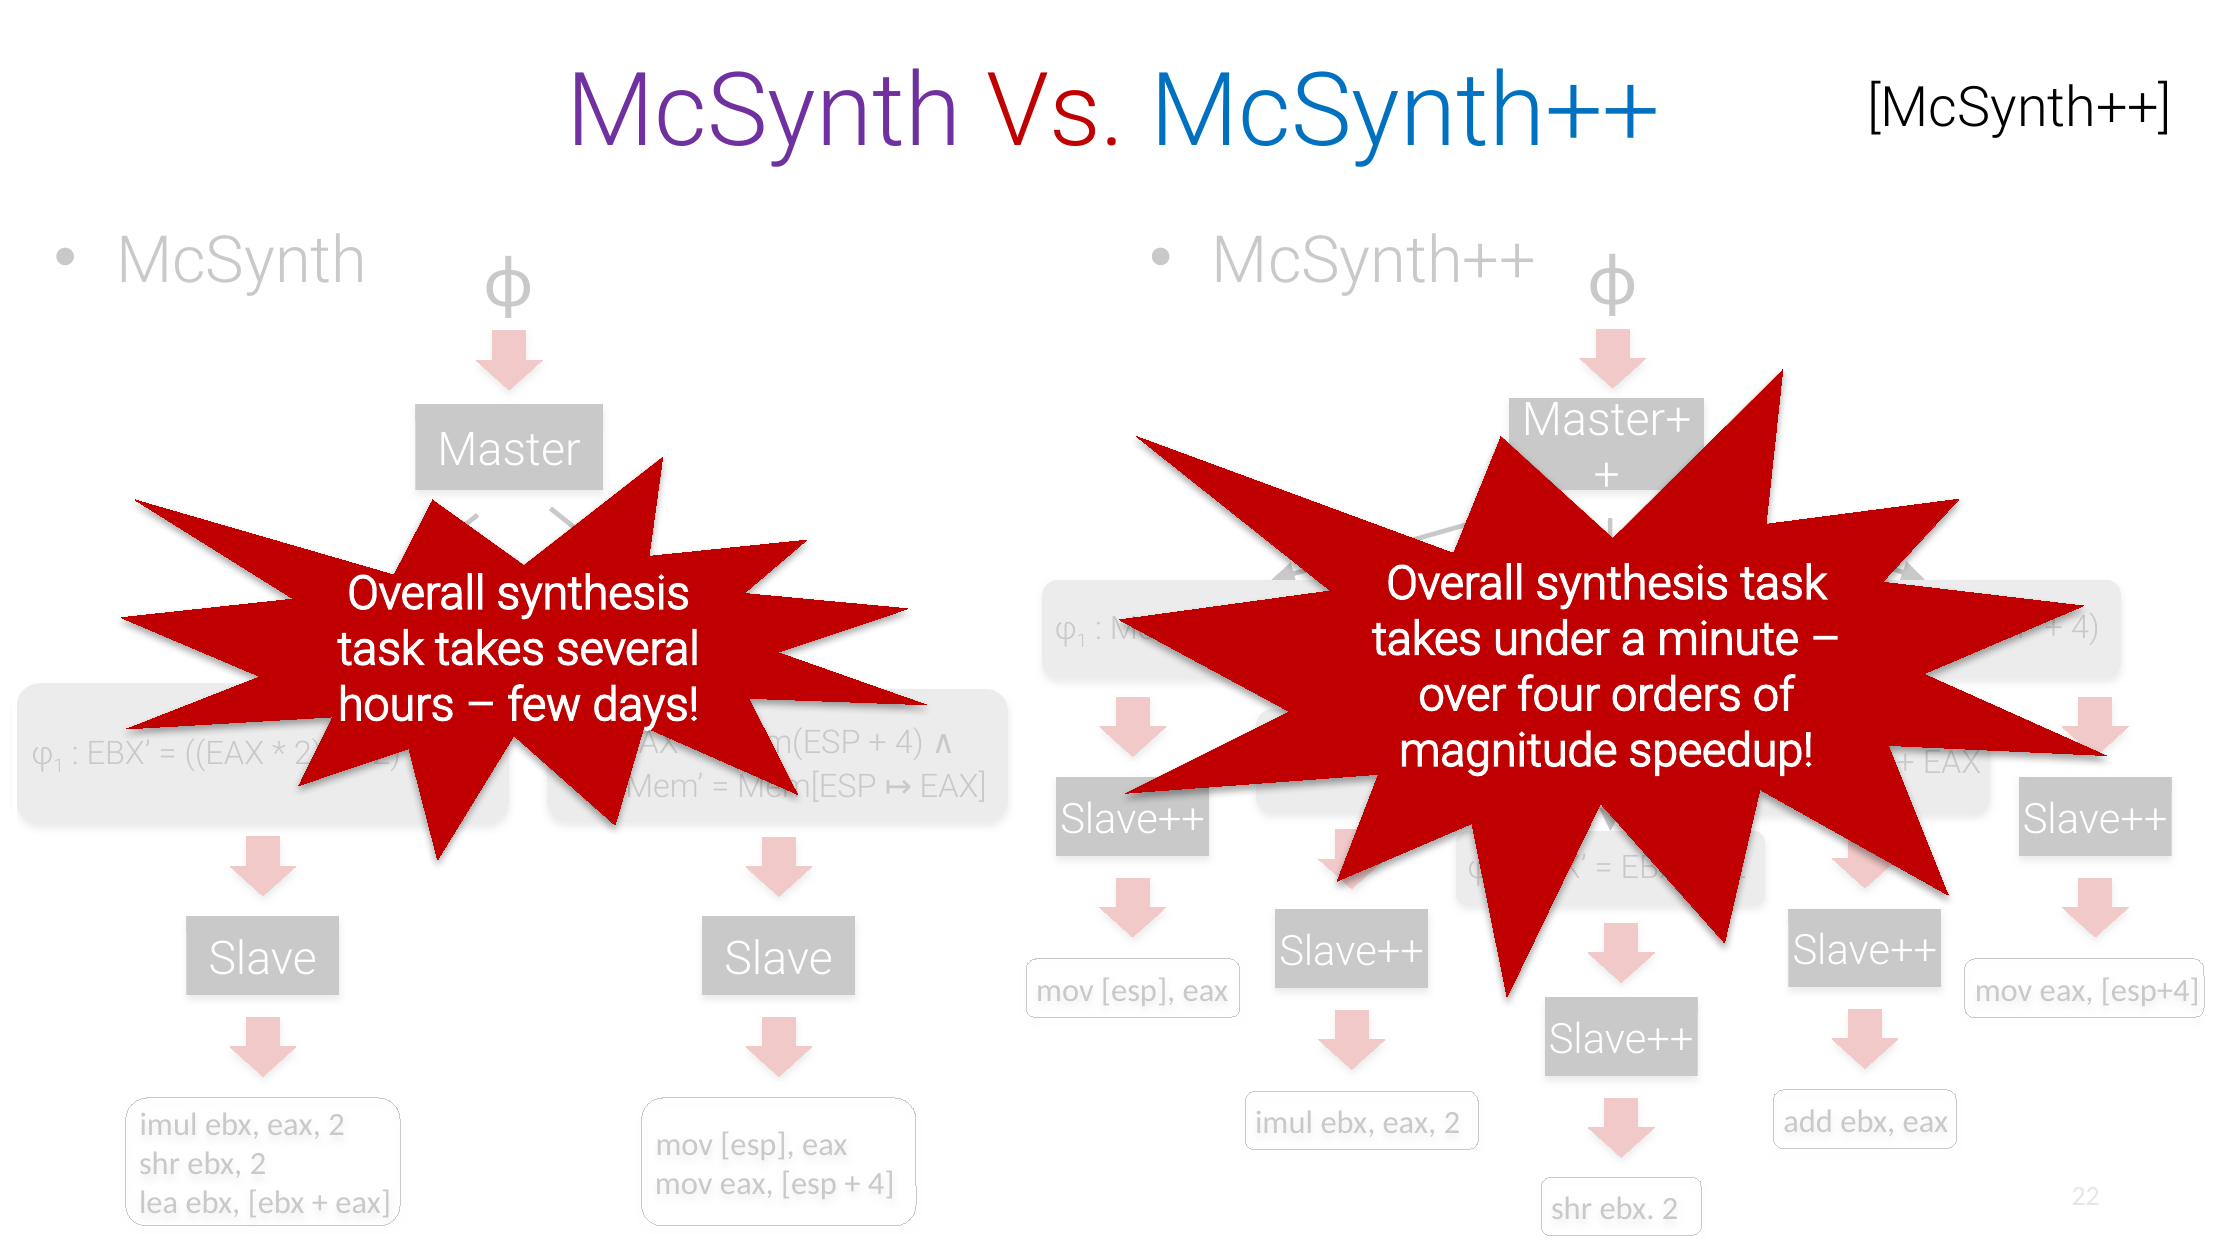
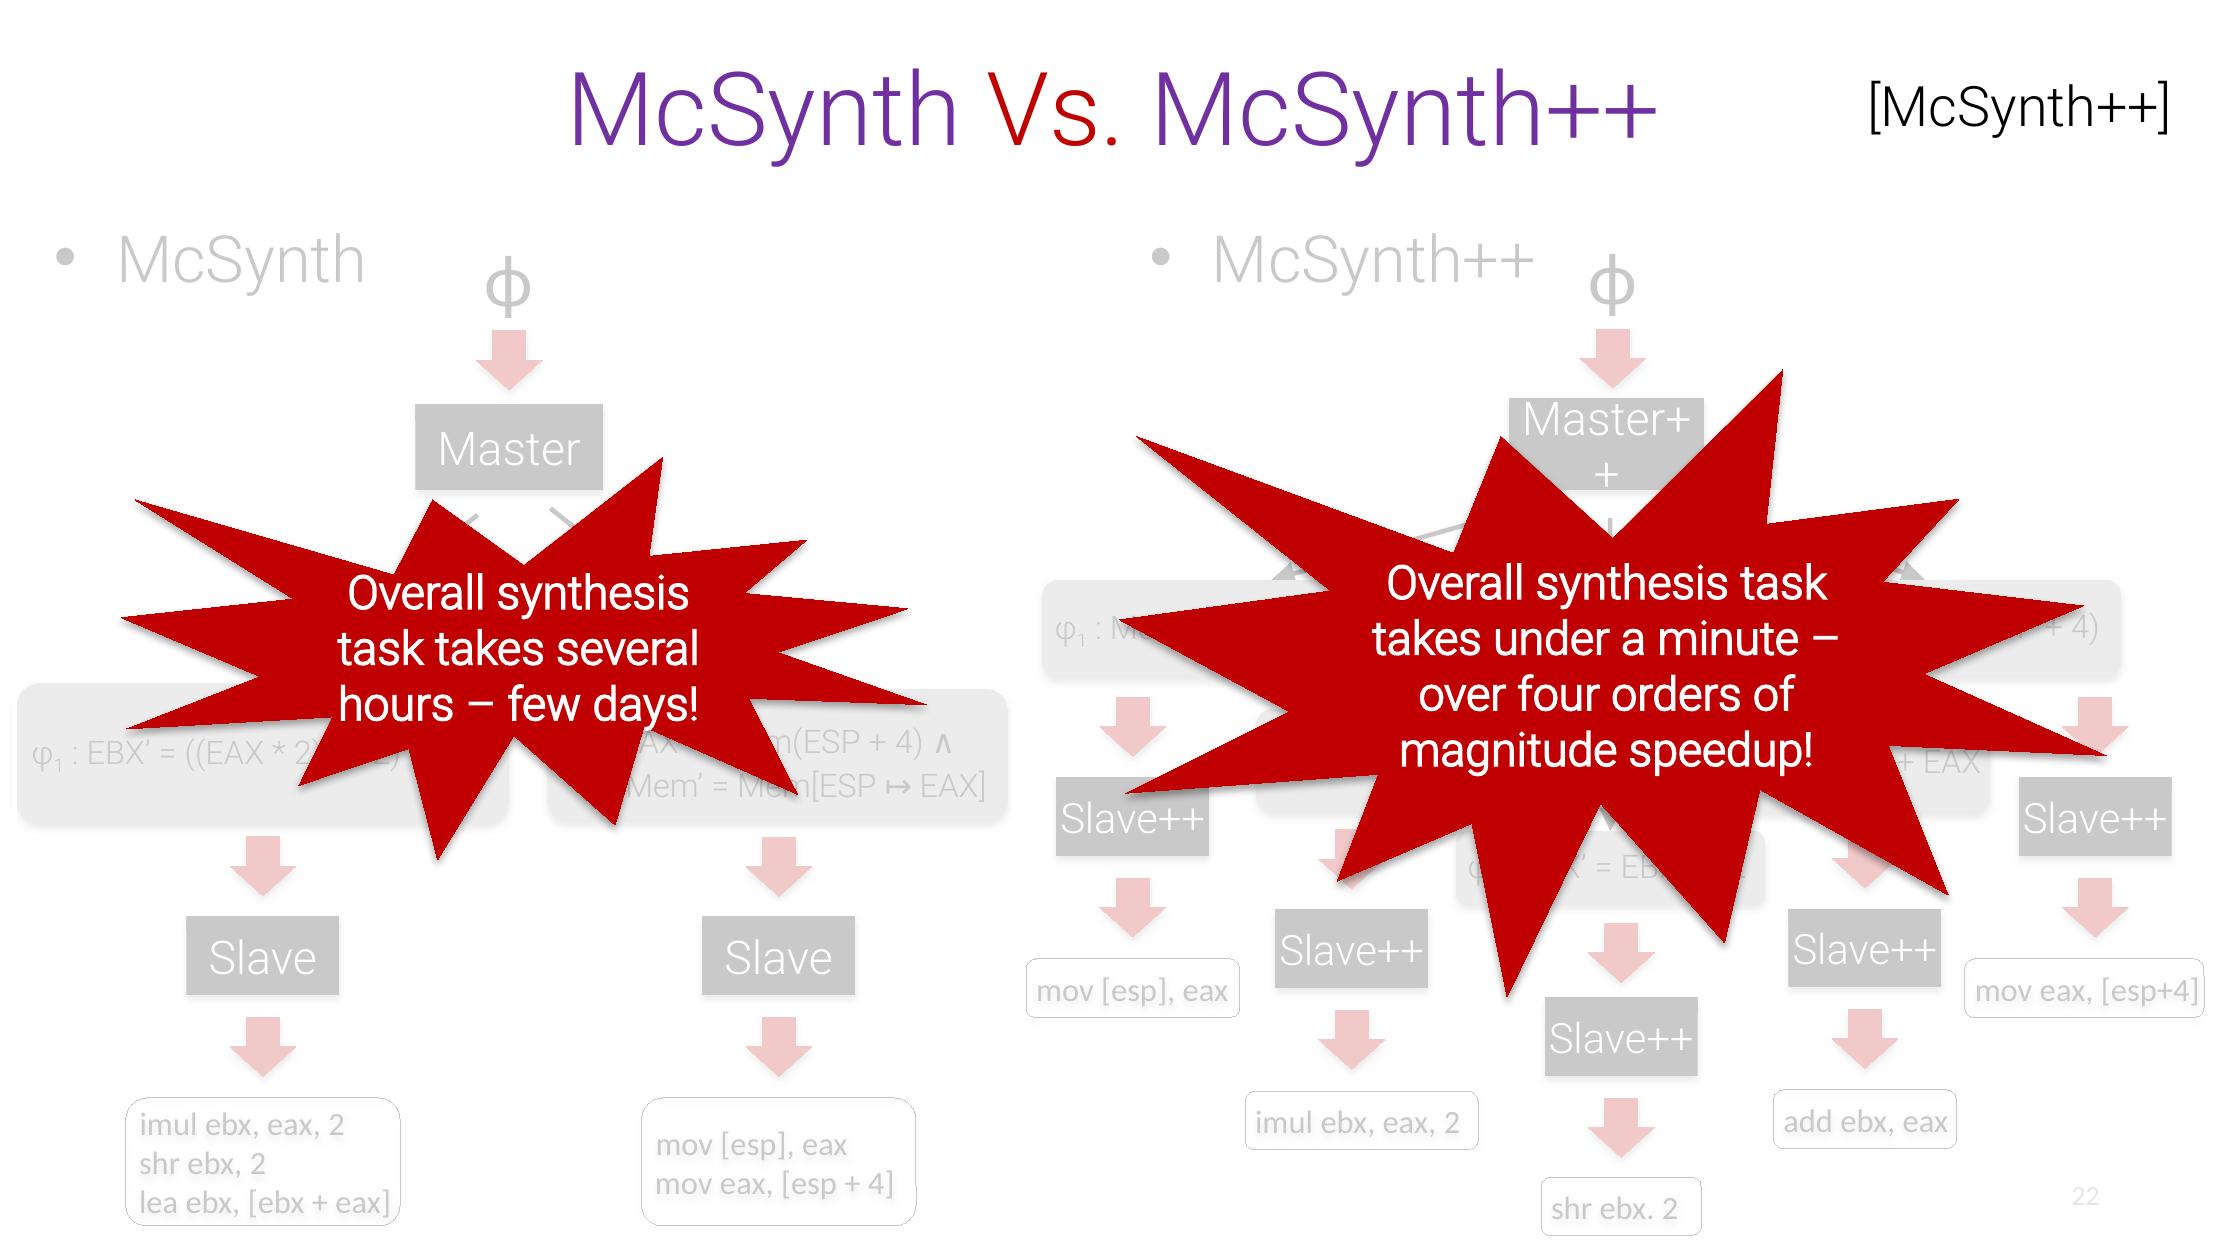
McSynth++ colour: blue -> purple (1405, 111)
